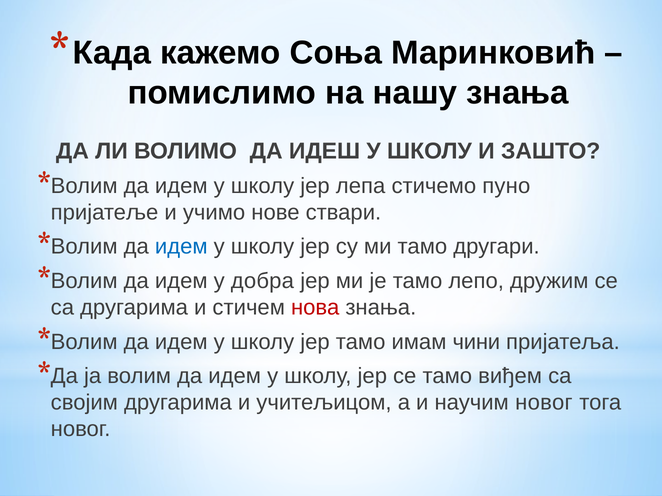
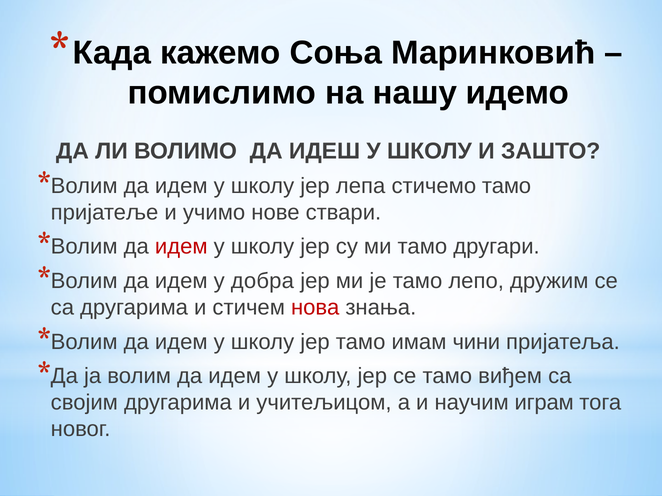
нашу знања: знања -> идемо (518, 93)
стичемо пуно: пуно -> тамо (507, 186)
идем colour: blue -> red (181, 247)
научим новог: новог -> играм (544, 403)
